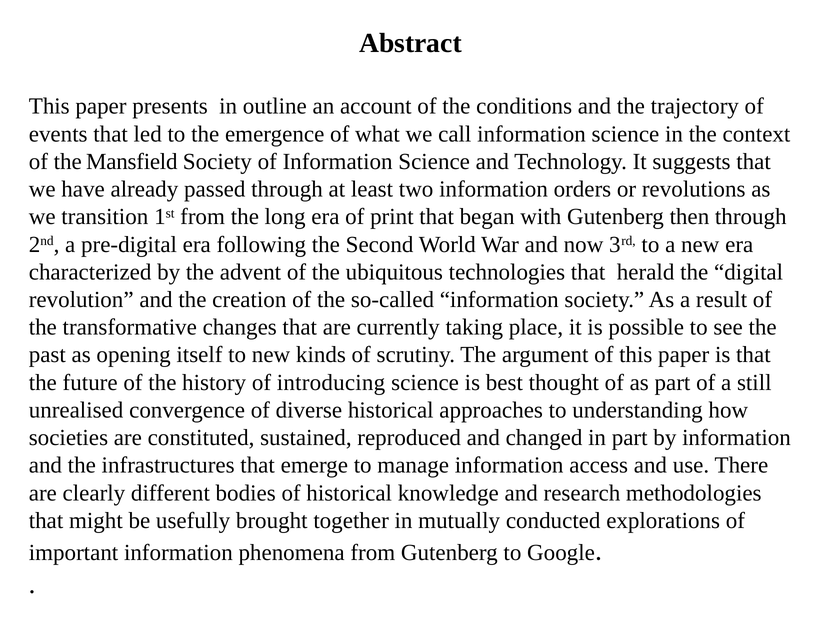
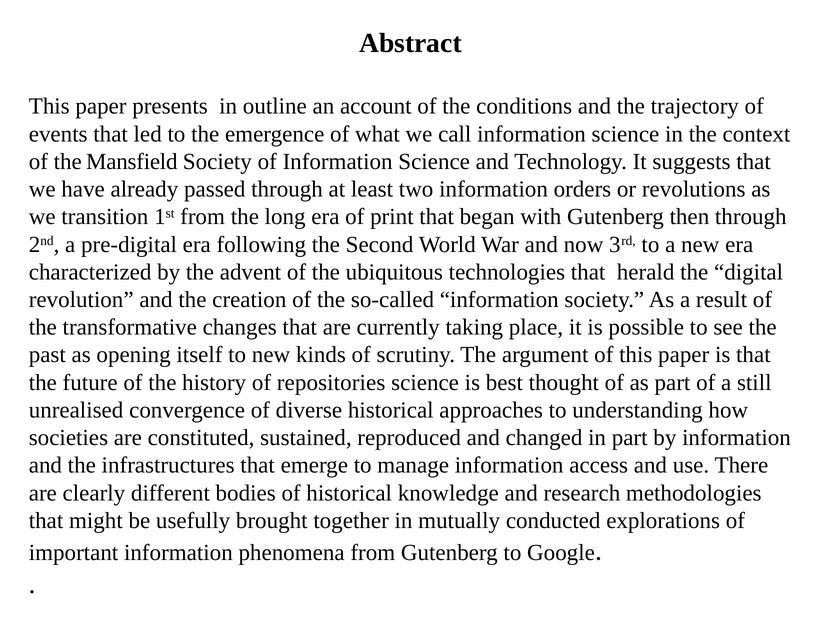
introducing: introducing -> repositories (331, 383)
